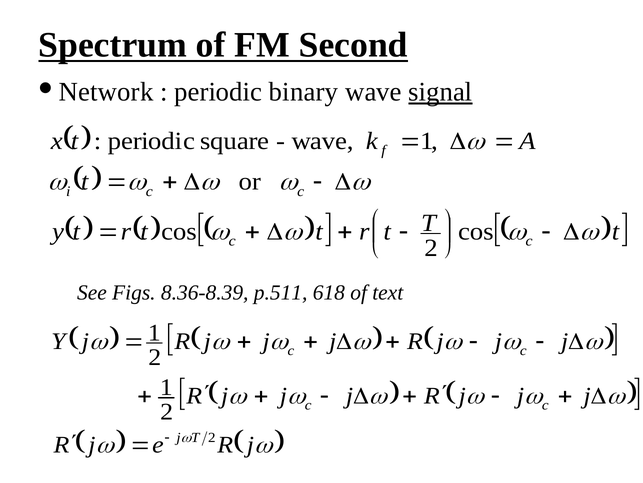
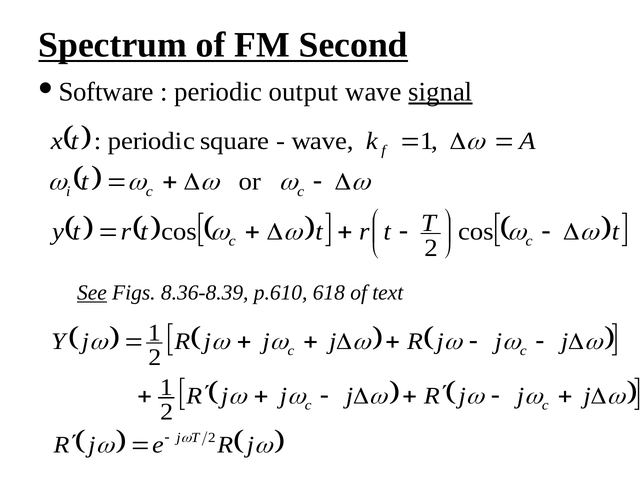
Network: Network -> Software (106, 92)
binary: binary -> output (304, 92)
See underline: none -> present (92, 292)
p.511: p.511 -> p.610 (281, 292)
